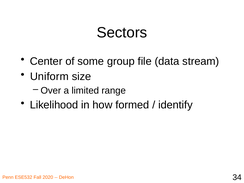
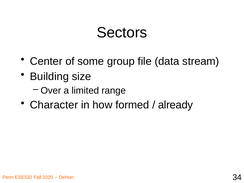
Uniform: Uniform -> Building (49, 77)
Likelihood: Likelihood -> Character (54, 105)
identify: identify -> already (175, 105)
